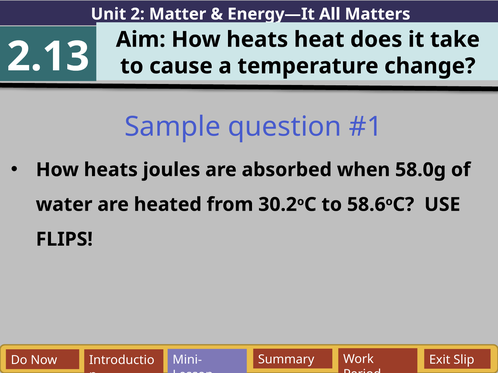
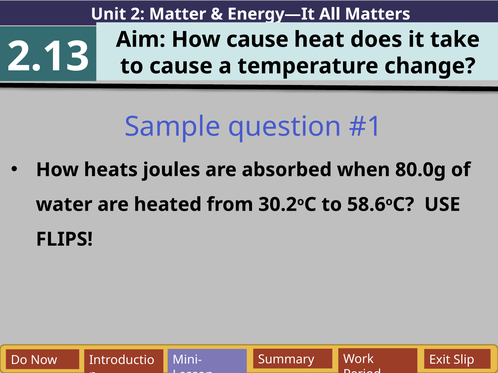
Aim How heats: heats -> cause (257, 40)
58.0g: 58.0g -> 80.0g (421, 170)
